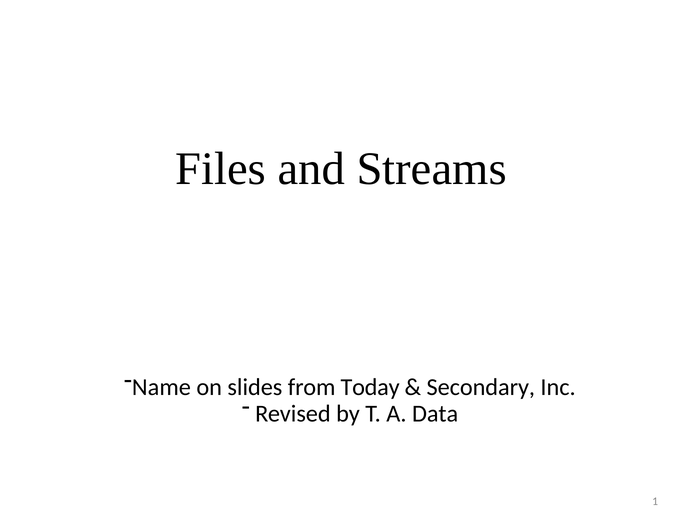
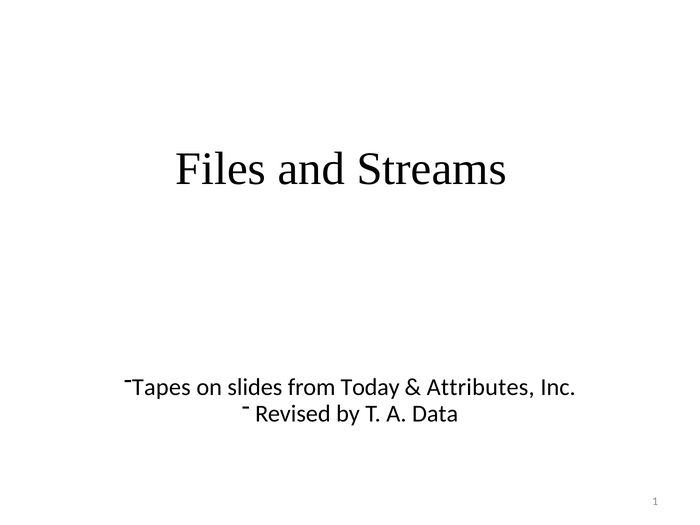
Name: Name -> Tapes (161, 387)
Secondary: Secondary -> Attributes (481, 387)
